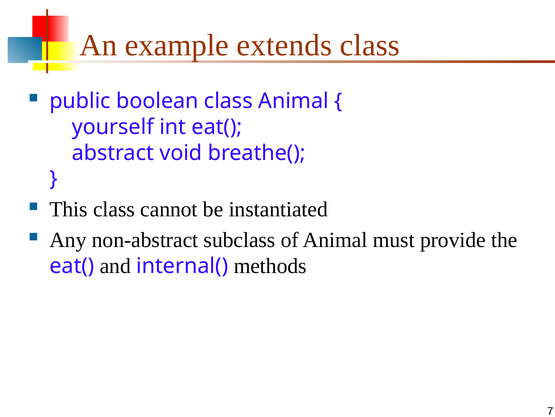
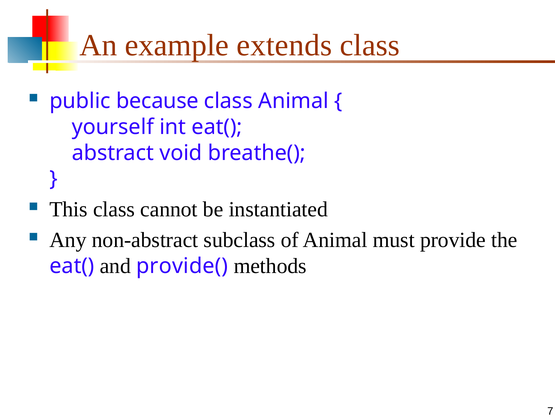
boolean: boolean -> because (157, 101)
internal(: internal( -> provide( (182, 266)
